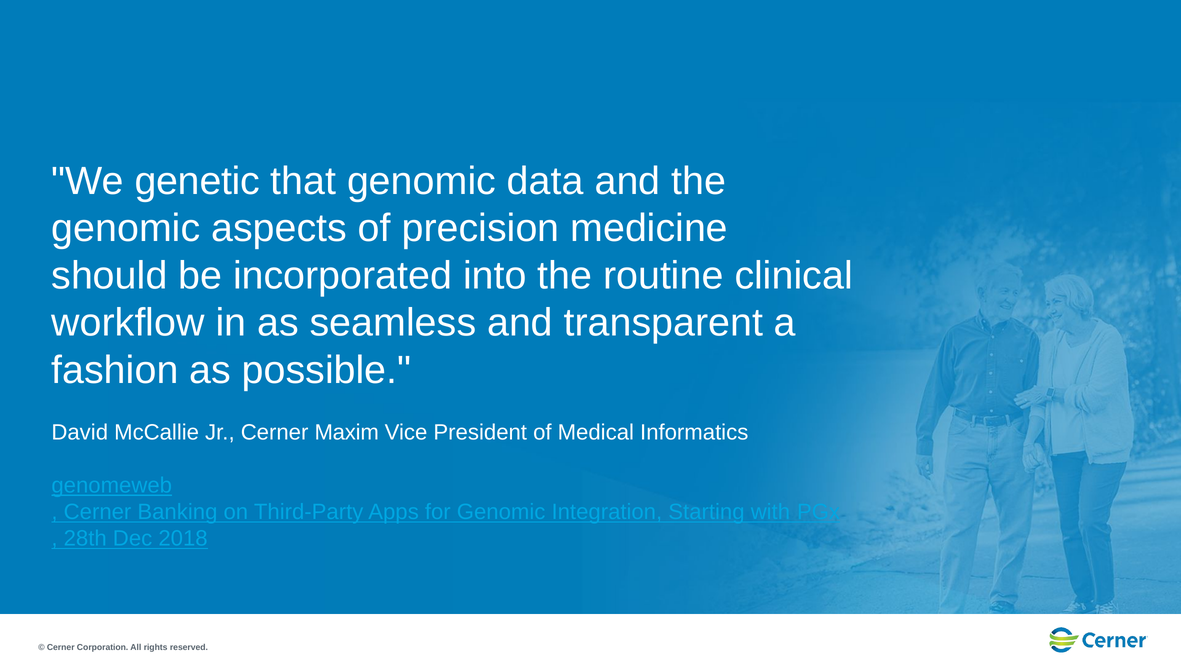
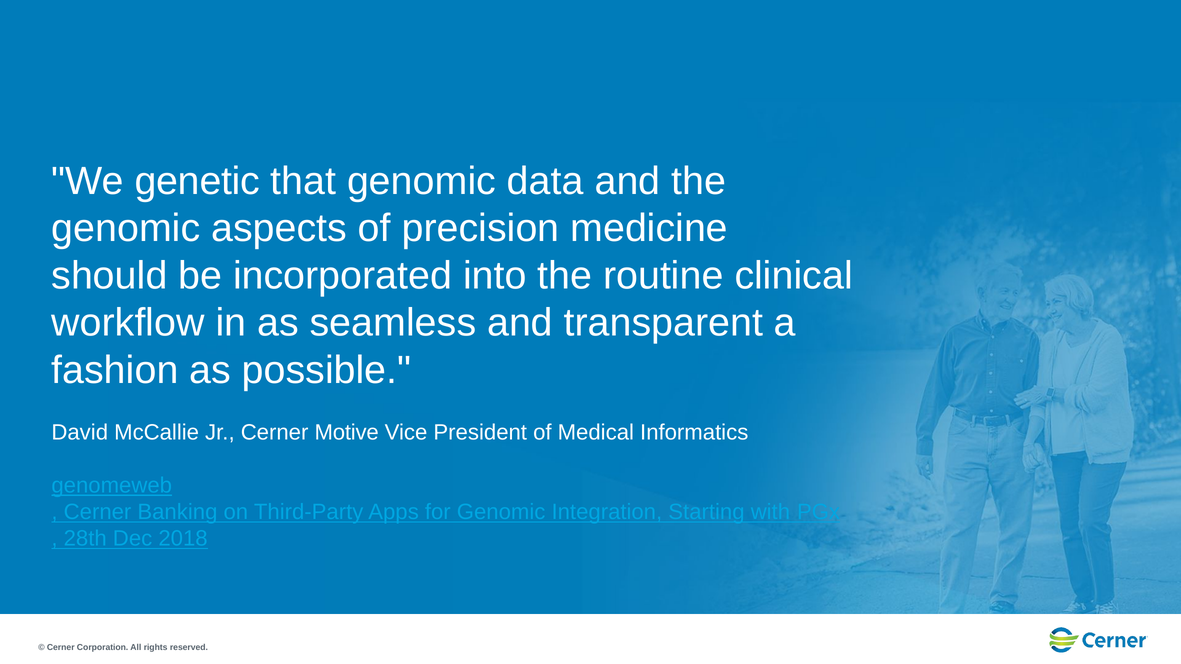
Maxim: Maxim -> Motive (347, 433)
